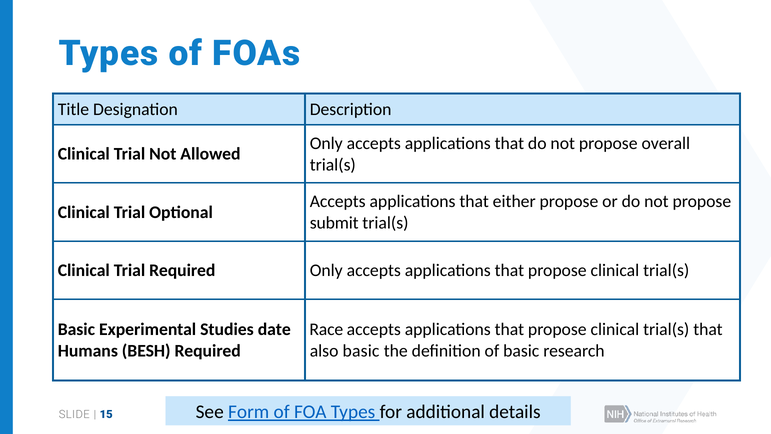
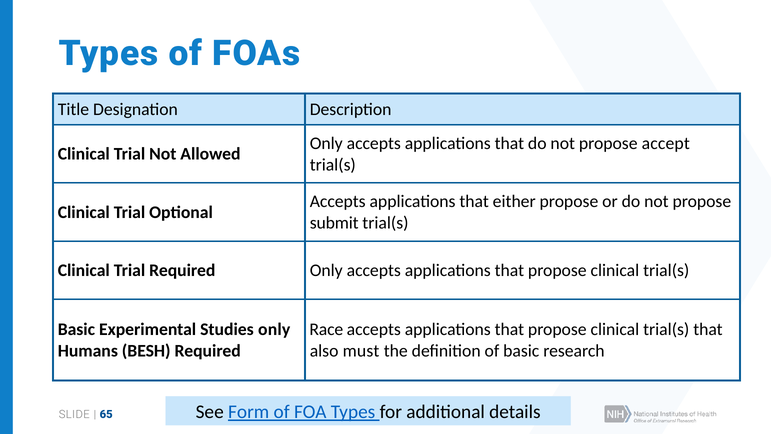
overall: overall -> accept (666, 143)
Studies date: date -> only (274, 329)
also basic: basic -> must (361, 351)
15: 15 -> 65 (106, 414)
